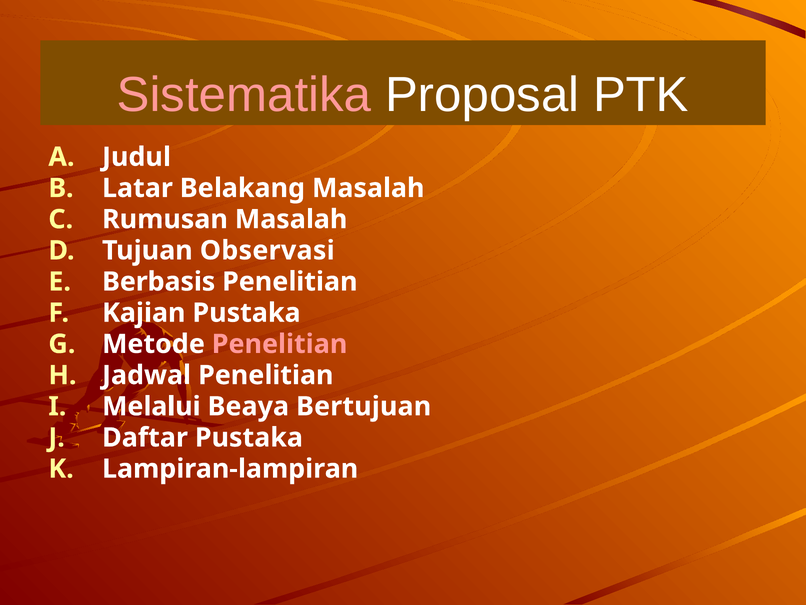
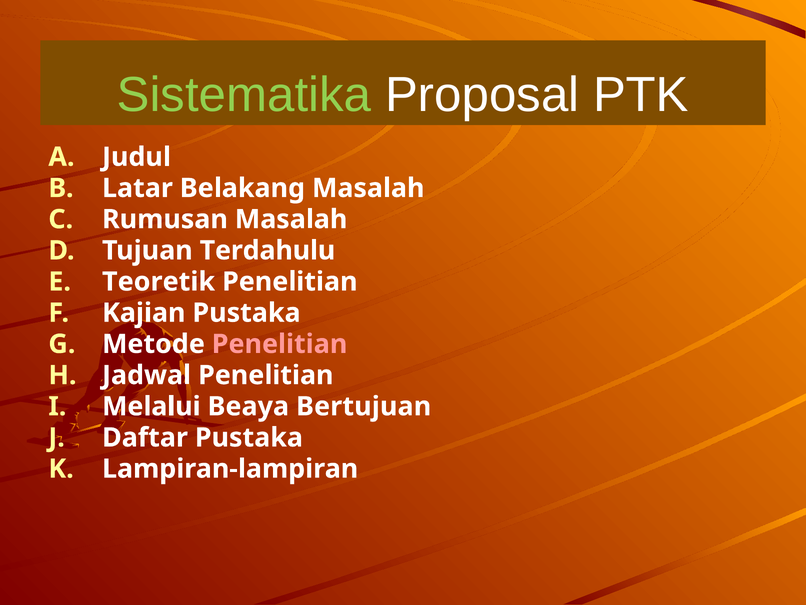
Sistematika colour: pink -> light green (244, 95)
Observasi: Observasi -> Terdahulu (267, 250)
Berbasis: Berbasis -> Teoretik (159, 281)
